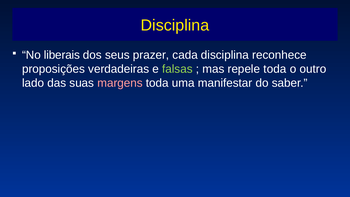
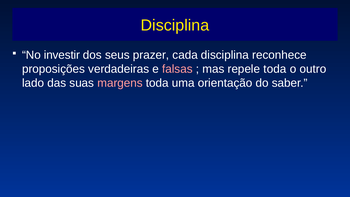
liberais: liberais -> investir (62, 55)
falsas colour: light green -> pink (177, 69)
manifestar: manifestar -> orientação (225, 83)
